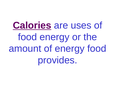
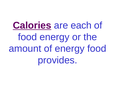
uses: uses -> each (81, 26)
